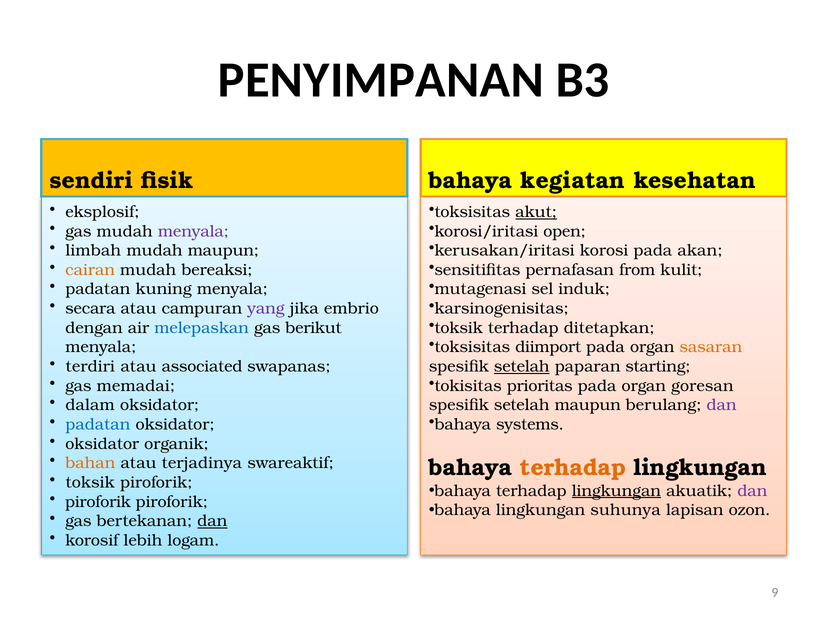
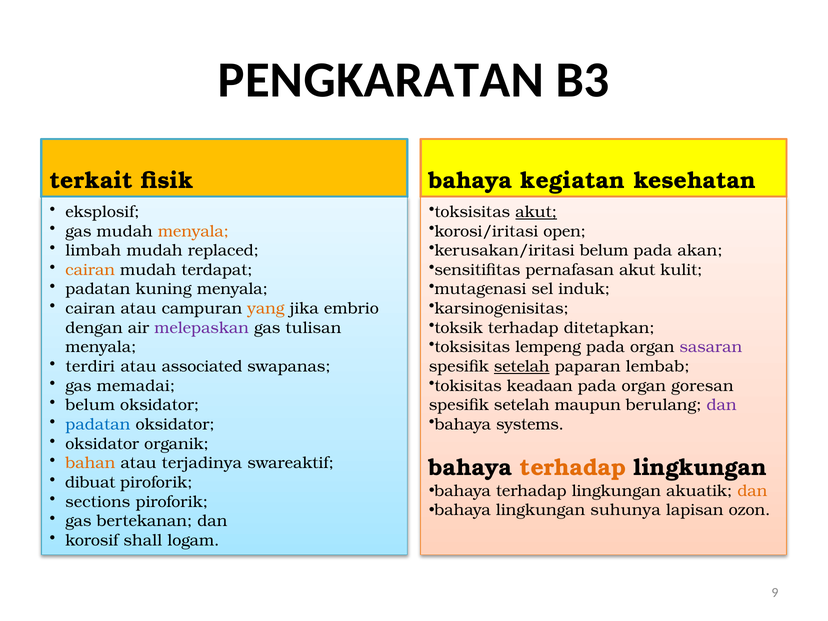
PENYIMPANAN: PENYIMPANAN -> PENGKARATAN (381, 80)
sendiri: sendiri -> terkait (91, 181)
menyala colour: purple -> orange (193, 231)
mudah maupun: maupun -> replaced (223, 251)
kerusakan/iritasi korosi: korosi -> belum (604, 251)
bereaksi: bereaksi -> terdapat (217, 270)
pernafasan from: from -> akut (637, 270)
secara: secara -> cairan (90, 309)
yang colour: purple -> orange (266, 309)
melepaskan colour: blue -> purple (202, 328)
berikut: berikut -> tulisan (313, 328)
diimport: diimport -> lempeng (548, 347)
sasaran colour: orange -> purple (711, 347)
starting: starting -> lembab (658, 367)
prioritas: prioritas -> keadaan (540, 386)
dalam: dalam -> belum (90, 405)
toksik: toksik -> dibuat (90, 482)
lingkungan underline: present -> none (616, 491)
dan colour: purple -> orange (752, 491)
piroforik: piroforik -> sections (98, 502)
dan underline: present -> none (212, 521)
lebih: lebih -> shall (143, 540)
